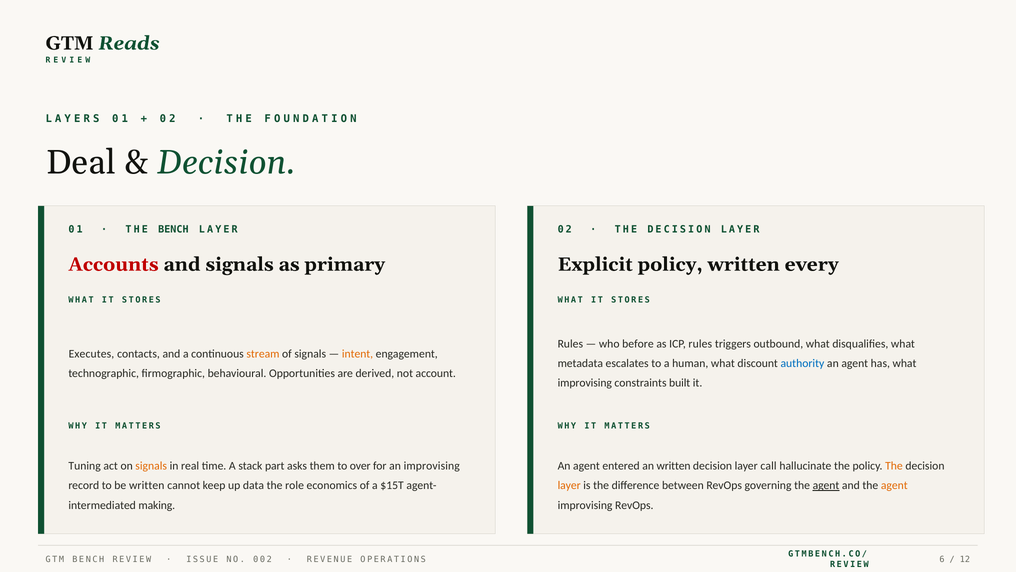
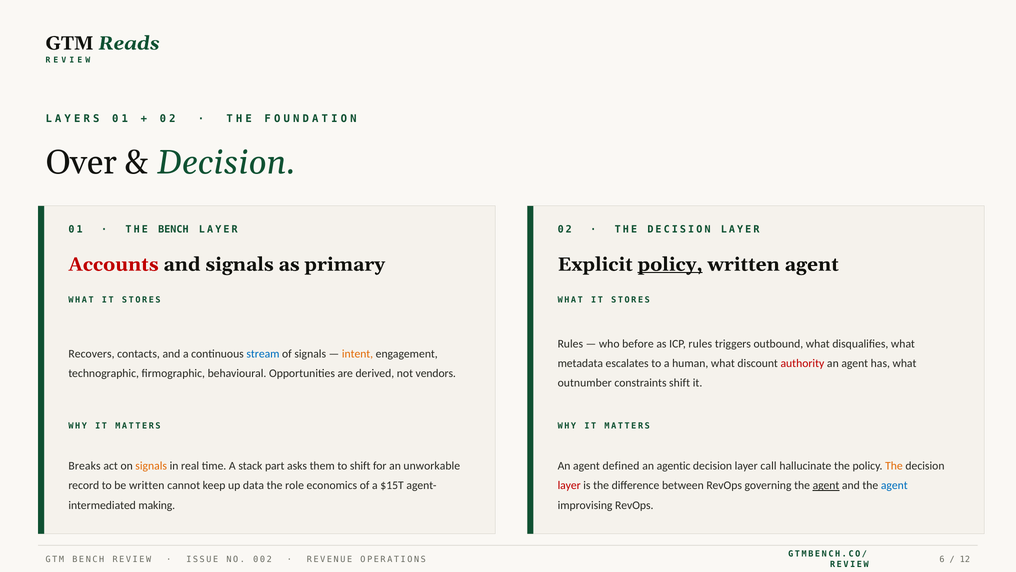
Deal: Deal -> Over (81, 162)
policy underline: none -> present (670, 264)
written every: every -> agent (812, 264)
Executes: Executes -> Recovers (91, 353)
stream colour: orange -> blue (263, 353)
authority colour: blue -> red (802, 363)
account: account -> vendors (436, 373)
improvising: improvising -> outnumber (585, 383)
constraints built: built -> shift (680, 383)
Tuning: Tuning -> Breaks (85, 466)
to over: over -> shift (360, 466)
an improvising: improvising -> unworkable (432, 466)
entered: entered -> defined (621, 466)
an written: written -> agentic (674, 466)
layer colour: orange -> red (569, 485)
agent colour: orange -> blue (894, 485)
